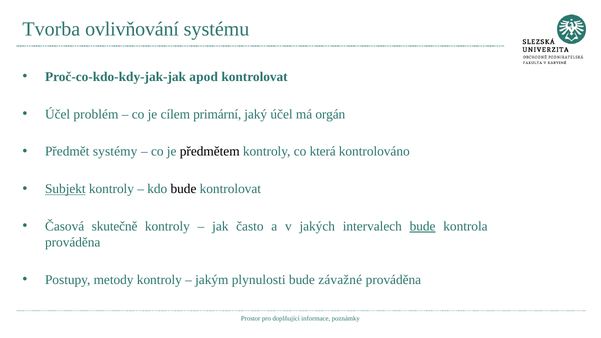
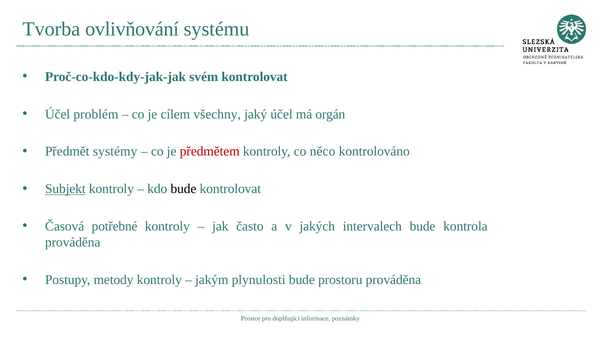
apod: apod -> svém (204, 77)
primární: primární -> všechny (217, 114)
předmětem colour: black -> red (210, 152)
která: která -> něco (323, 152)
skutečně: skutečně -> potřebné (115, 226)
bude underline: present -> none (423, 226)
závažné: závažné -> prostoru (340, 280)
